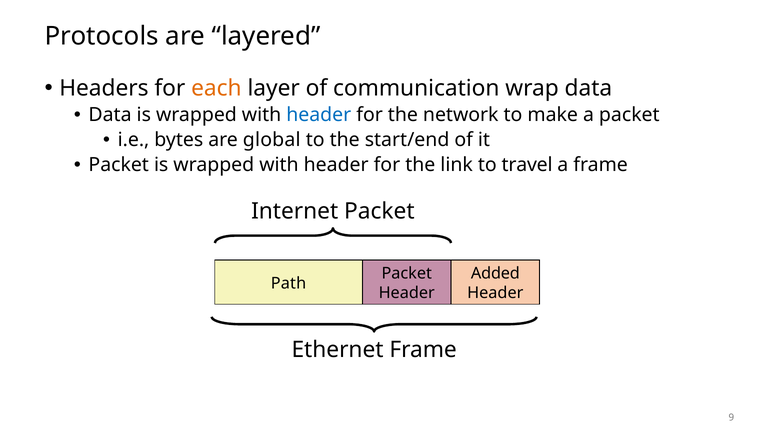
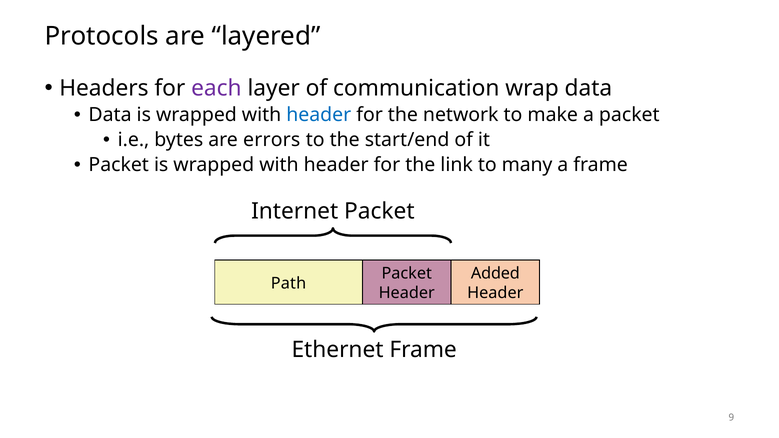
each colour: orange -> purple (216, 88)
global: global -> errors (272, 140)
travel: travel -> many (527, 165)
